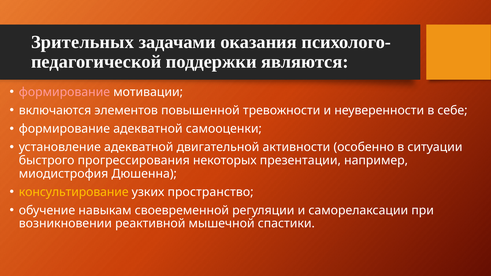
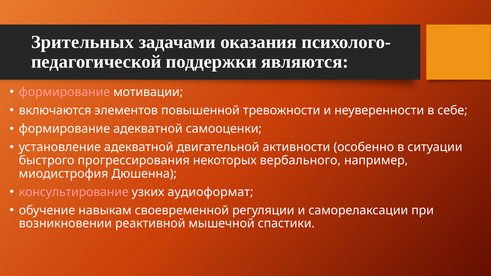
презентации: презентации -> вербального (300, 160)
консультирование colour: yellow -> pink (74, 192)
пространство: пространство -> аудиоформат (211, 192)
